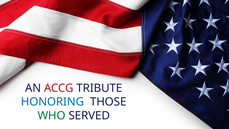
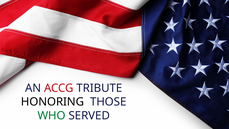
HONORING colour: blue -> black (52, 102)
